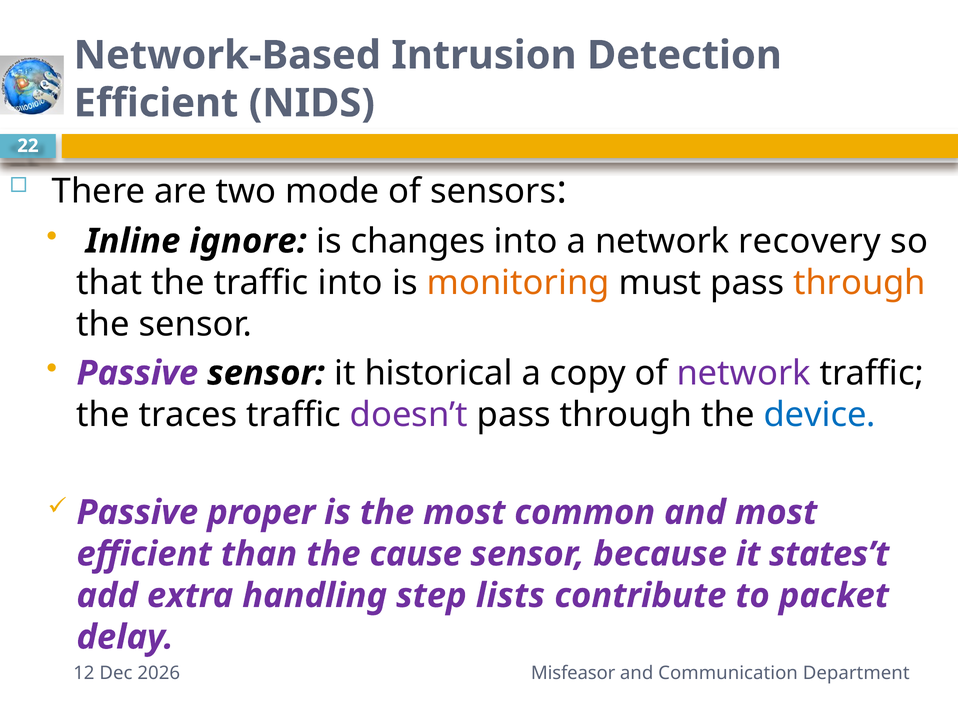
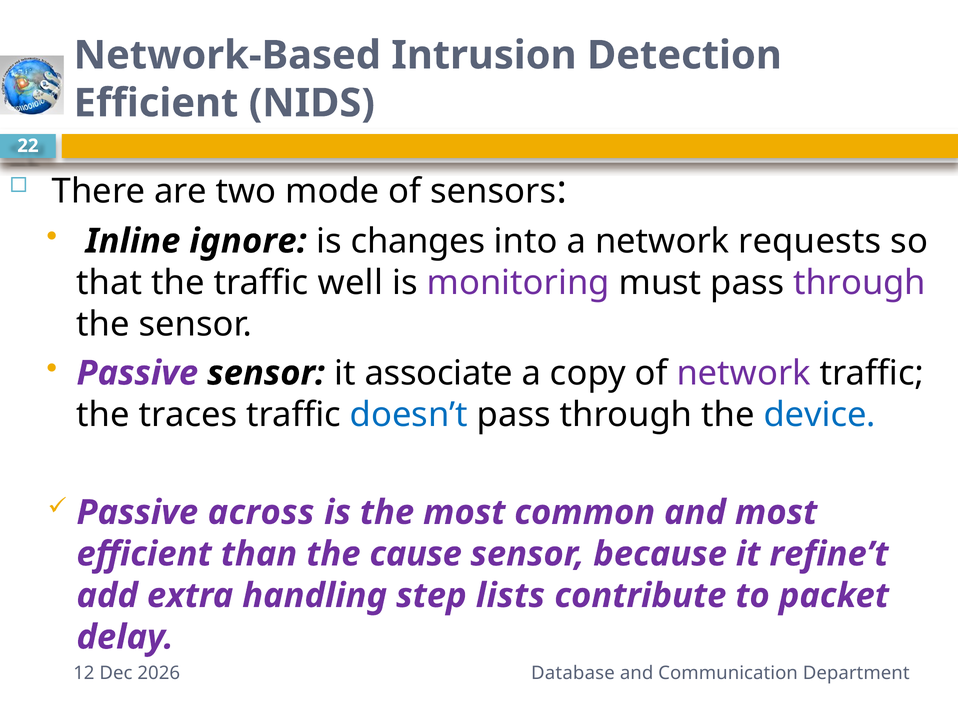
recovery: recovery -> requests (810, 241)
traffic into: into -> well (350, 283)
monitoring colour: orange -> purple (518, 283)
through colour: orange -> purple (860, 283)
historical: historical -> associate (439, 373)
doesn’t colour: purple -> blue (409, 415)
proper: proper -> across (261, 513)
states’t: states’t -> refine’t (829, 554)
Misfeasor: Misfeasor -> Database (573, 674)
